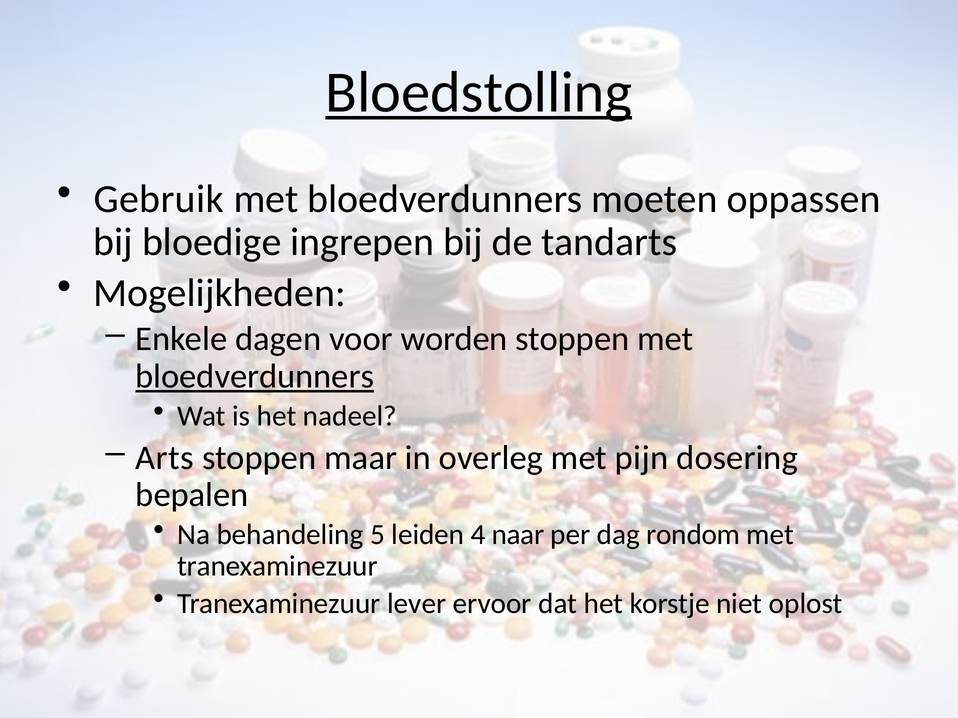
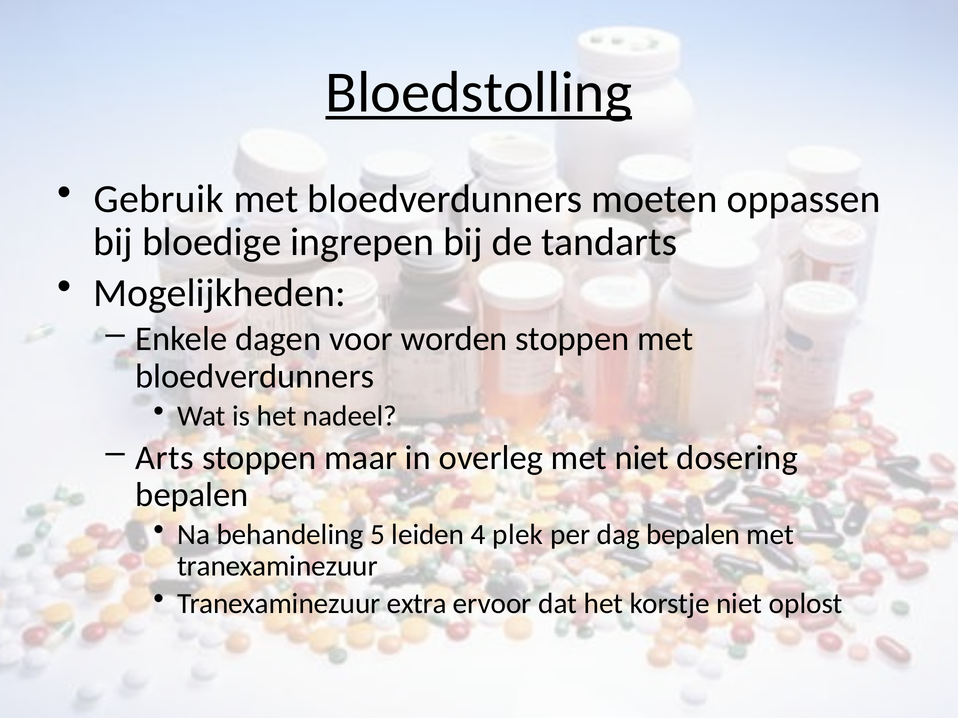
bloedverdunners underline: present -> none (255, 377)
met pijn: pijn -> niet (642, 458)
naar: naar -> plek (518, 535)
dag rondom: rondom -> bepalen (693, 535)
lever: lever -> extra (417, 604)
